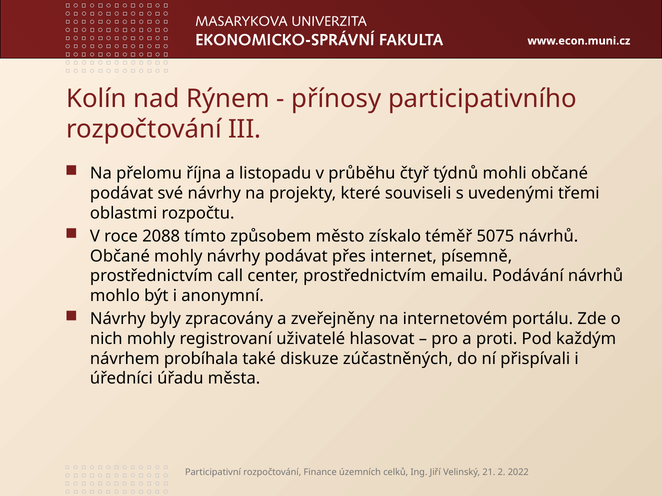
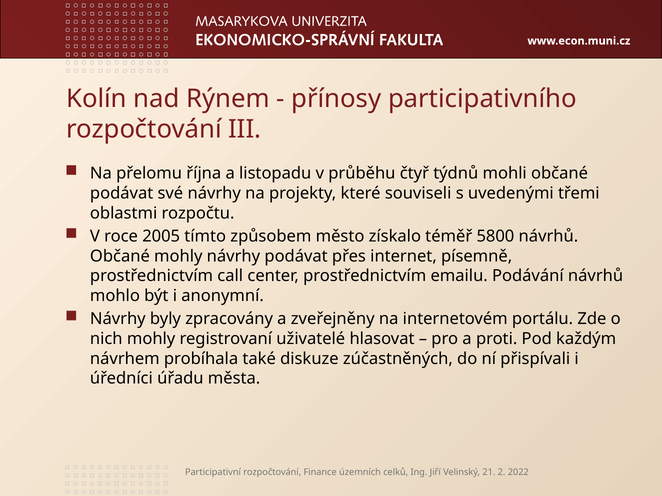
2088: 2088 -> 2005 (161, 237)
5075: 5075 -> 5800 (495, 237)
